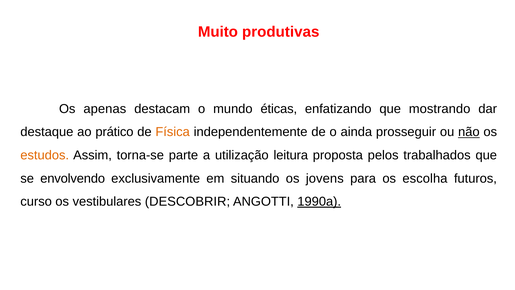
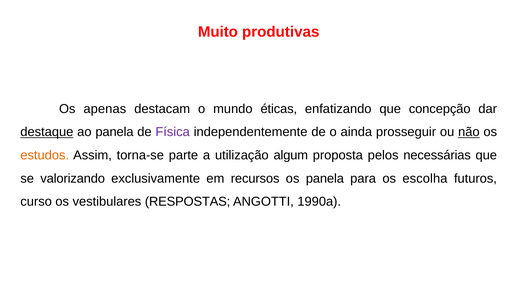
mostrando: mostrando -> concepção (440, 109)
destaque underline: none -> present (47, 132)
ao prático: prático -> panela (114, 132)
Física colour: orange -> purple (173, 132)
leitura: leitura -> algum (291, 155)
trabalhados: trabalhados -> necessárias (437, 155)
envolvendo: envolvendo -> valorizando (73, 178)
situando: situando -> recursos (255, 178)
os jovens: jovens -> panela (325, 178)
DESCOBRIR: DESCOBRIR -> RESPOSTAS (188, 201)
1990a underline: present -> none (319, 201)
